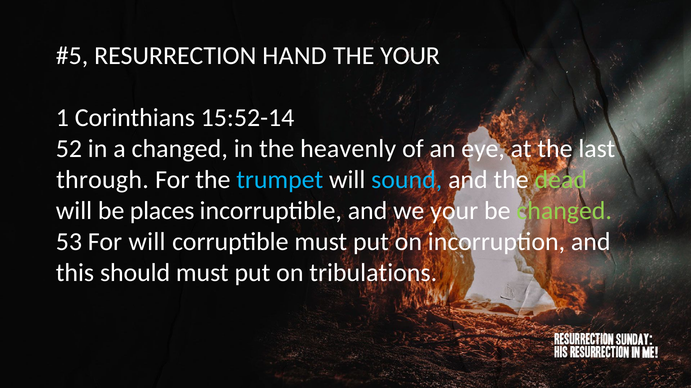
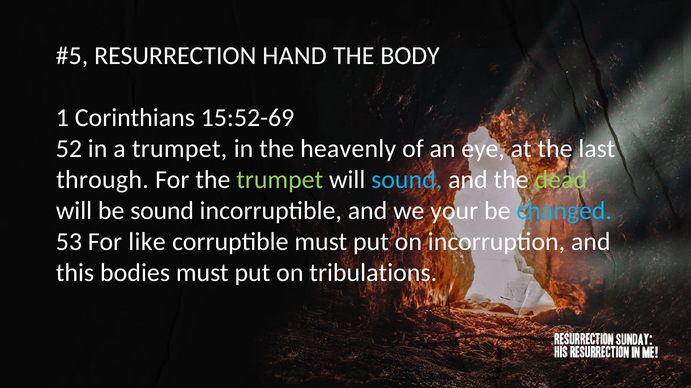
THE YOUR: YOUR -> BODY (410, 56)
15:52-14: 15:52-14 -> 15:52-69 (248, 118)
a changed: changed -> trumpet (180, 149)
trumpet colour: light blue -> light green (280, 180)
be places: places -> sound (162, 211)
changed colour: light green -> light blue (564, 211)
For will: will -> like (147, 242)
should: should -> bodies (135, 273)
